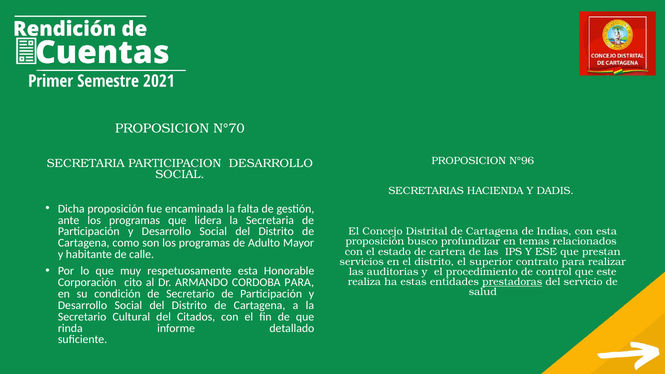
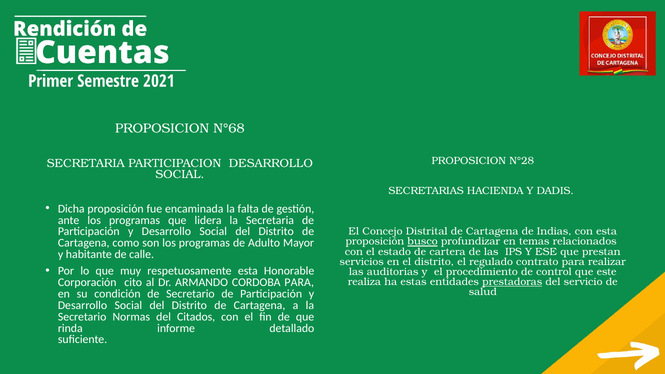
N°70: N°70 -> N°68 (229, 128)
N°96: N°96 -> N°28 (522, 161)
busco underline: none -> present (423, 242)
superior: superior -> regulado (491, 262)
Cultural: Cultural -> Normas (131, 317)
